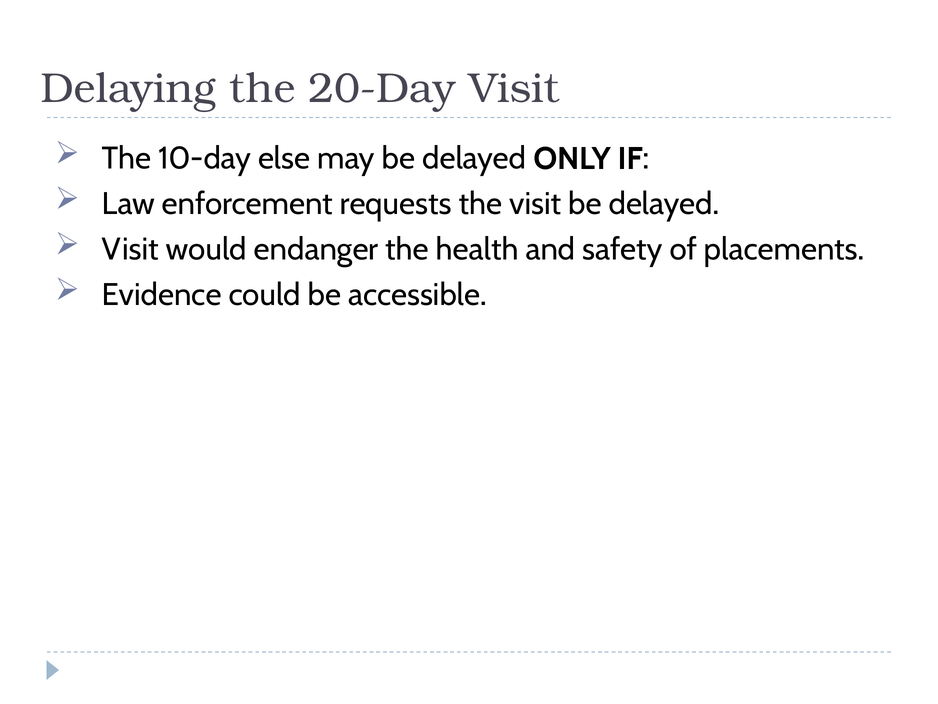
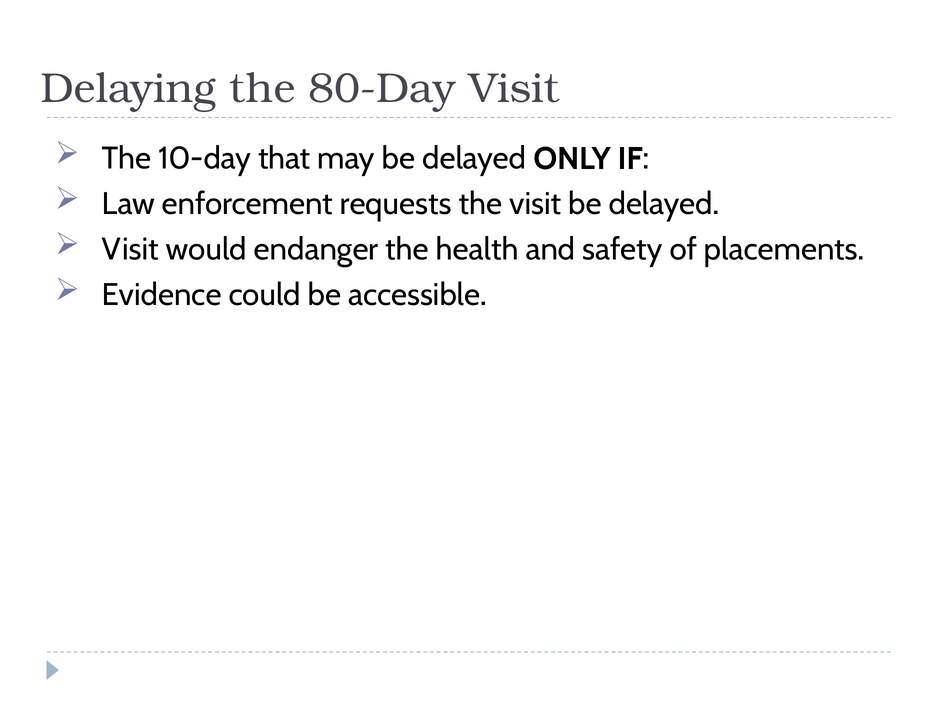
20-Day: 20-Day -> 80-Day (382, 88)
else: else -> that (284, 159)
